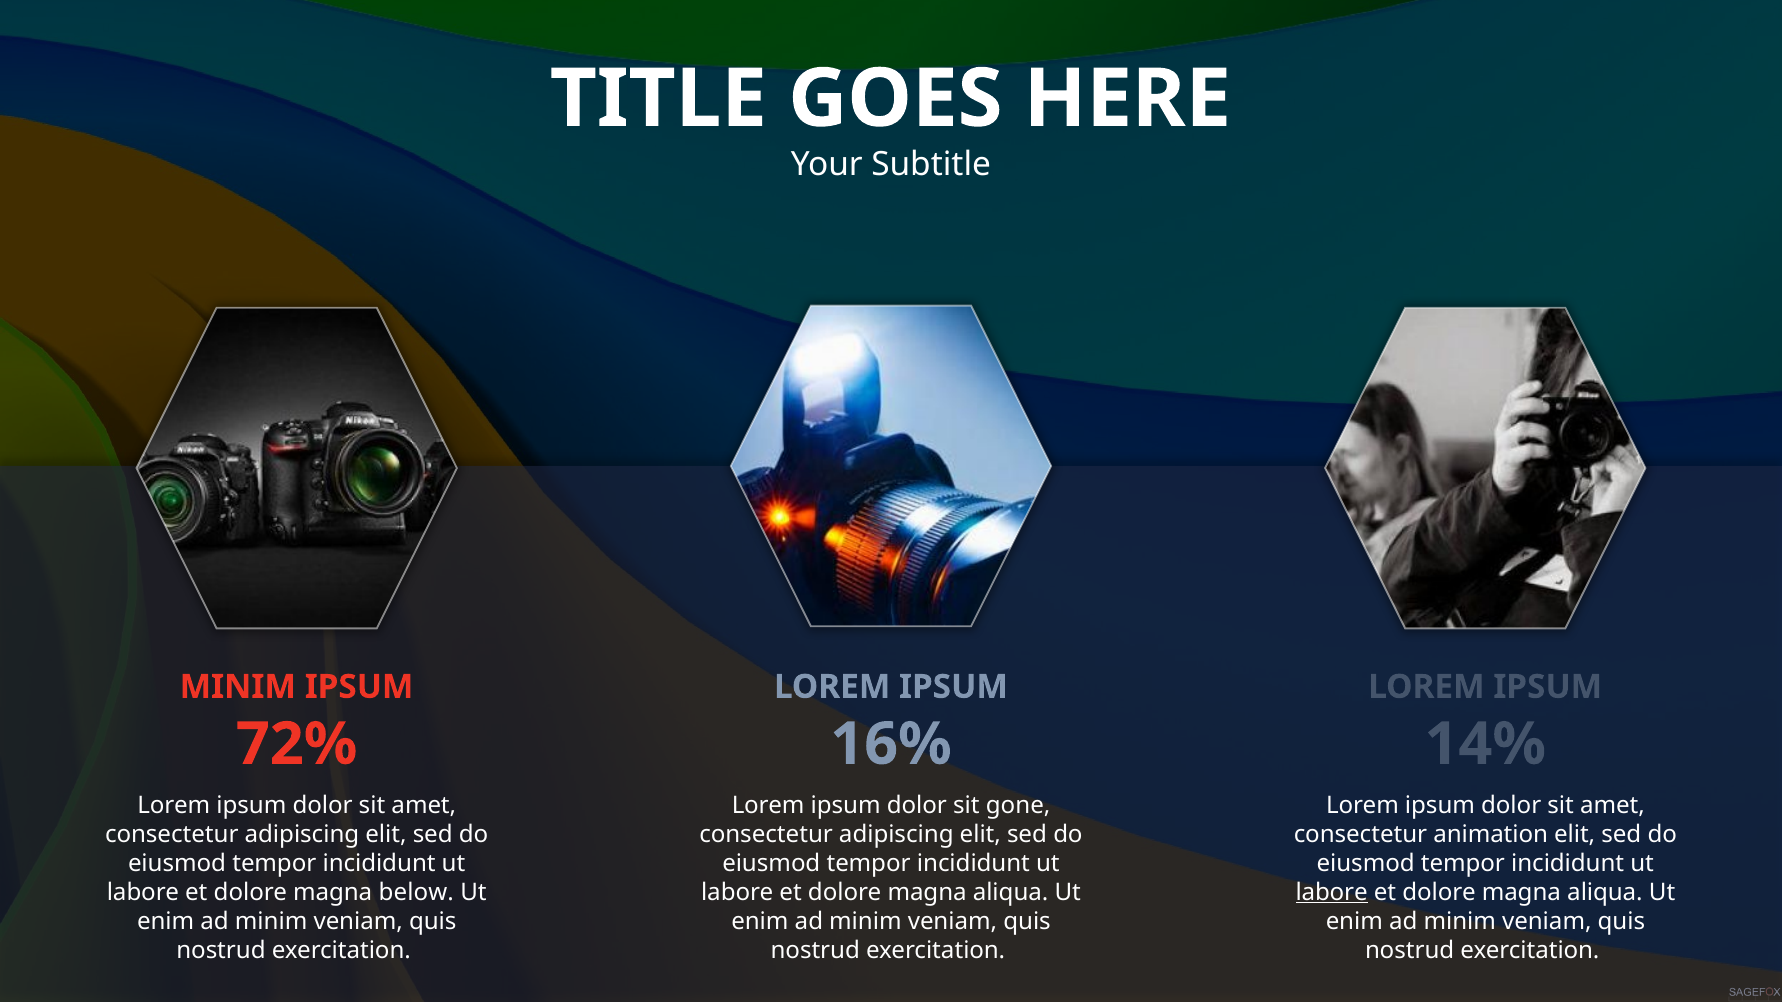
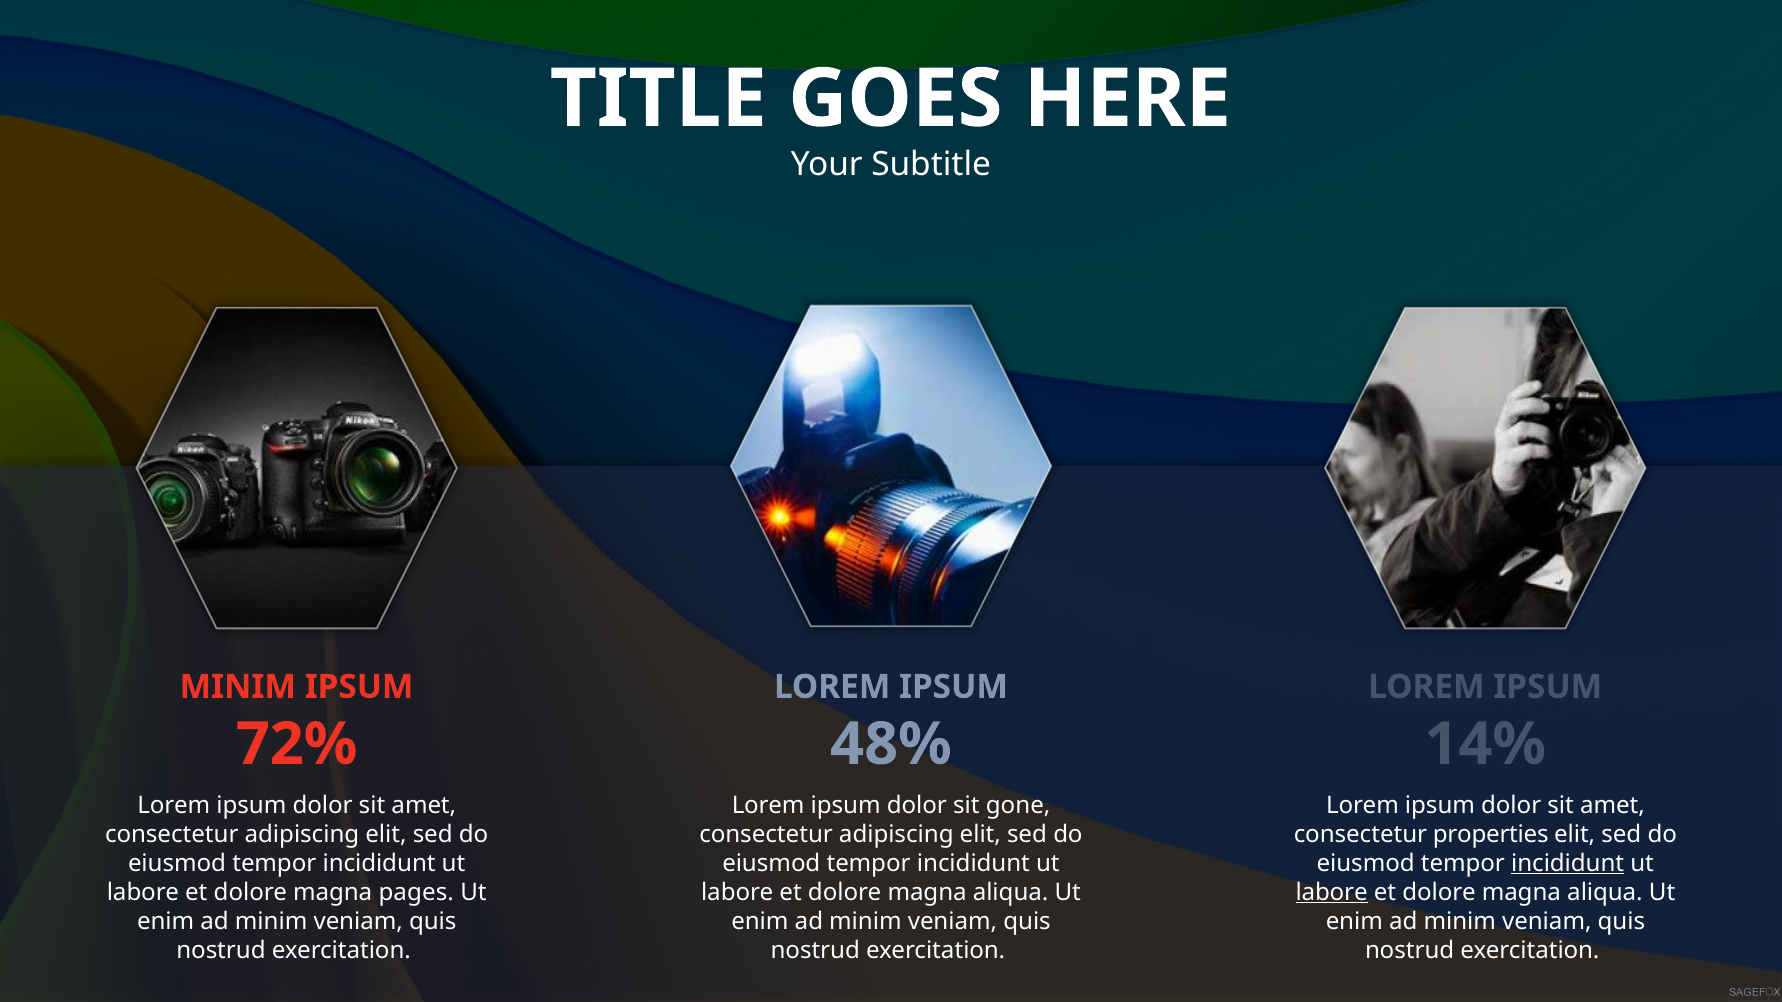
16%: 16% -> 48% (891, 745)
animation: animation -> properties (1491, 835)
incididunt underline: none -> present (1568, 864)
below: below -> pages (416, 893)
